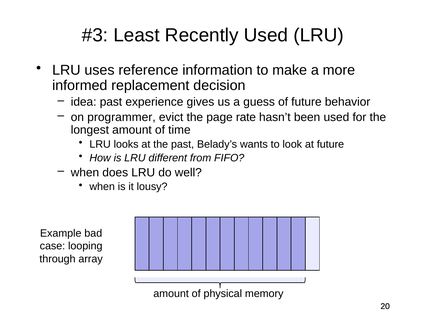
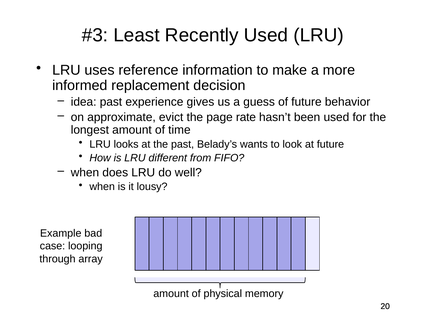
programmer: programmer -> approximate (121, 117)
